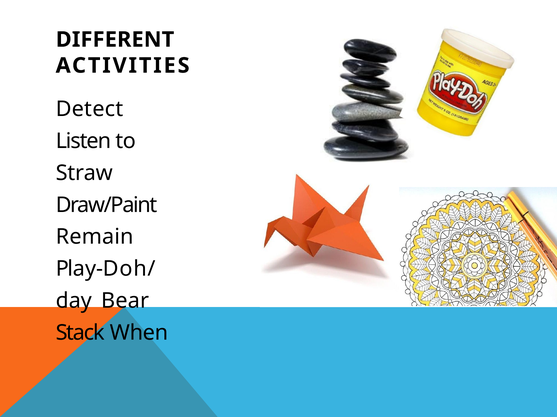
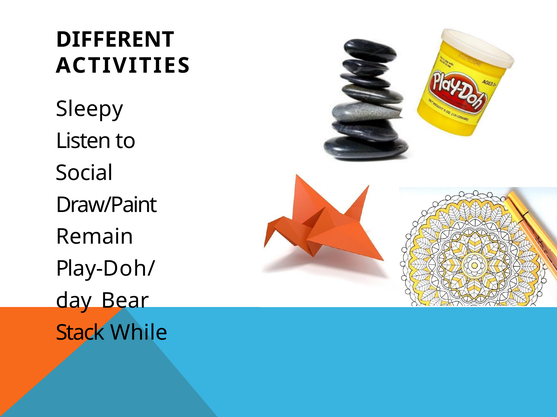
Detect: Detect -> Sleepy (90, 109)
Straw: Straw -> Social (84, 173)
When: When -> While (139, 333)
